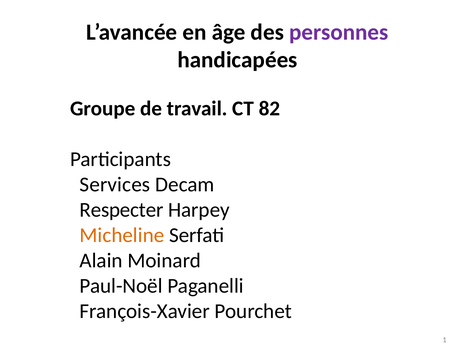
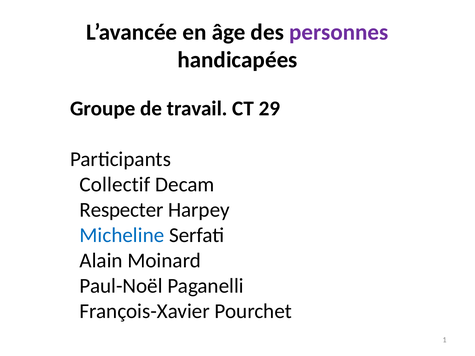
82: 82 -> 29 (270, 109)
Services: Services -> Collectif (115, 185)
Micheline colour: orange -> blue (122, 235)
